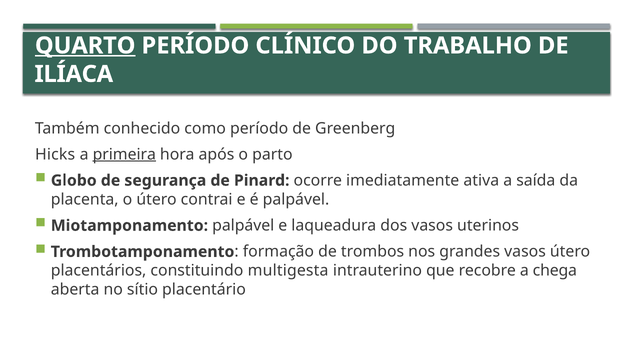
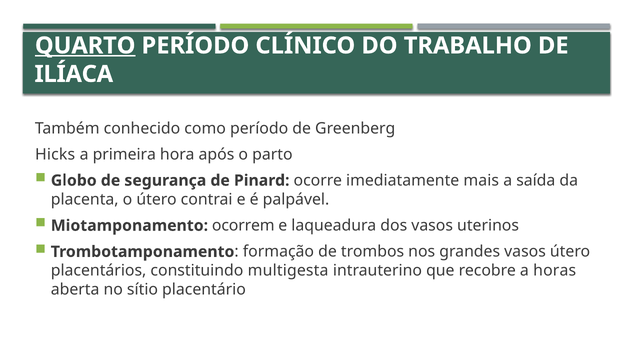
primeira underline: present -> none (124, 154)
ativa: ativa -> mais (481, 181)
Miotamponamento palpável: palpável -> ocorrem (243, 226)
chega: chega -> horas (555, 271)
